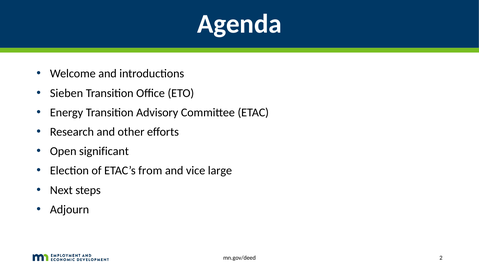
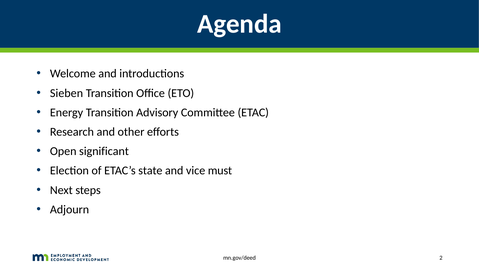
from: from -> state (150, 170)
large: large -> must (220, 170)
